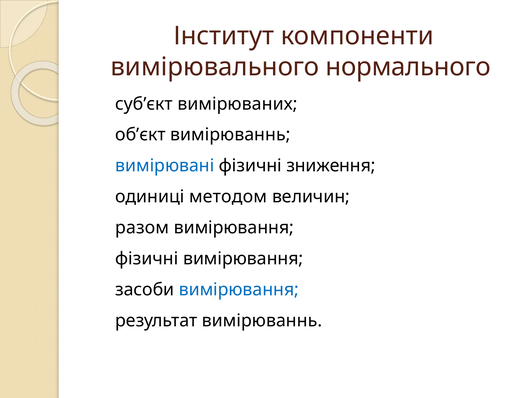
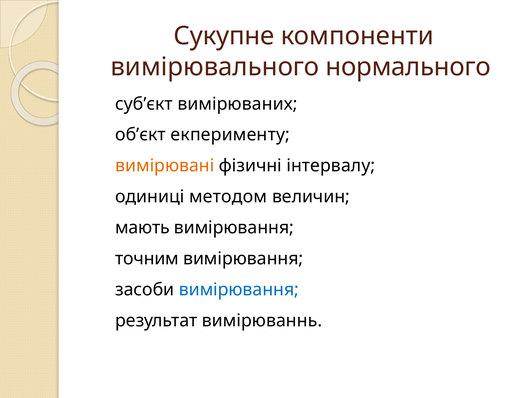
Інститут: Інститут -> Сукупне (224, 36)
об’єкт вимірюваннь: вимірюваннь -> екперименту (230, 135)
вимірювані colour: blue -> orange (165, 166)
зниження: зниження -> інтервалу (331, 166)
разом: разом -> мають (142, 227)
фізичні: фізичні -> точним (147, 258)
